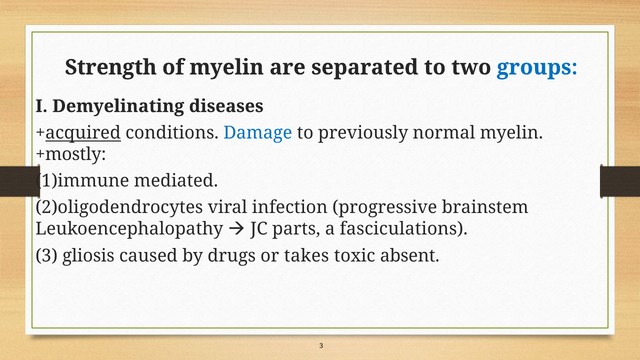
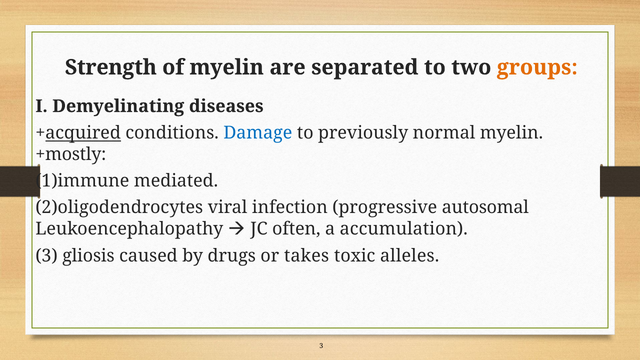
groups colour: blue -> orange (537, 67)
brainstem: brainstem -> autosomal (485, 208)
parts: parts -> often (296, 229)
fasciculations: fasciculations -> accumulation (404, 229)
absent: absent -> alleles (410, 256)
